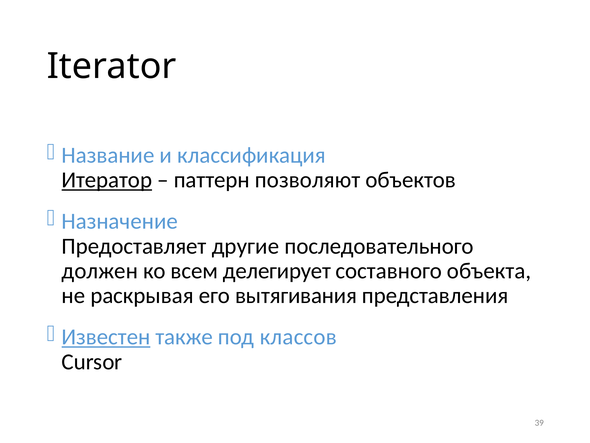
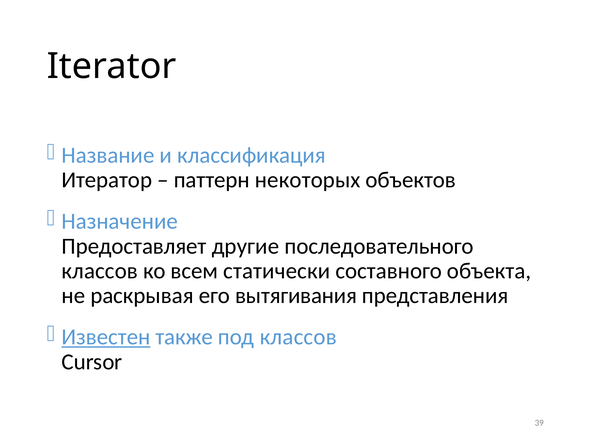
Итератор underline: present -> none (107, 180)
позволяют: позволяют -> некоторых (308, 180)
должен: должен -> классов (100, 271)
делегирует: делегирует -> статически (277, 271)
